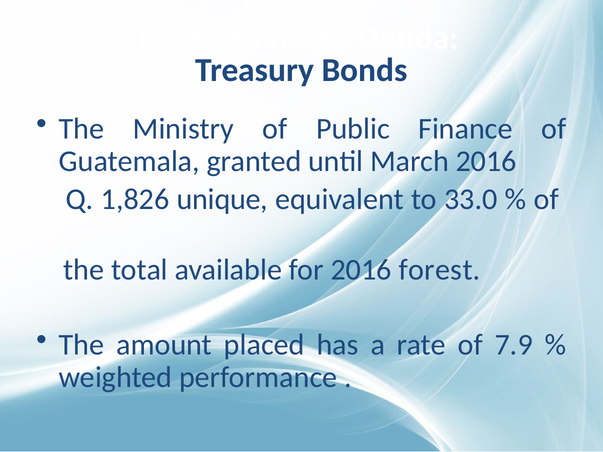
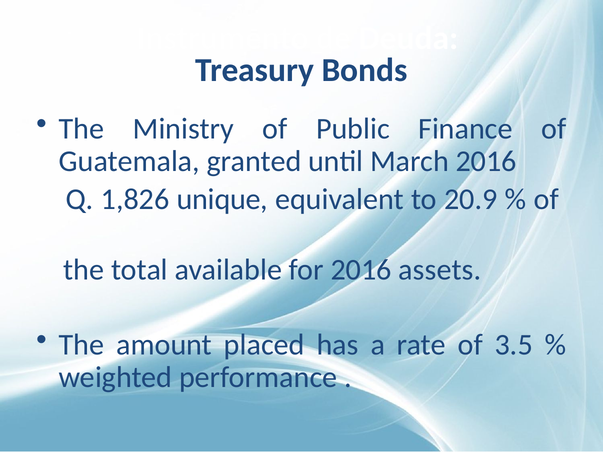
33.0: 33.0 -> 20.9 (471, 199)
forest: forest -> assets (440, 270)
7.9: 7.9 -> 3.5 (514, 345)
